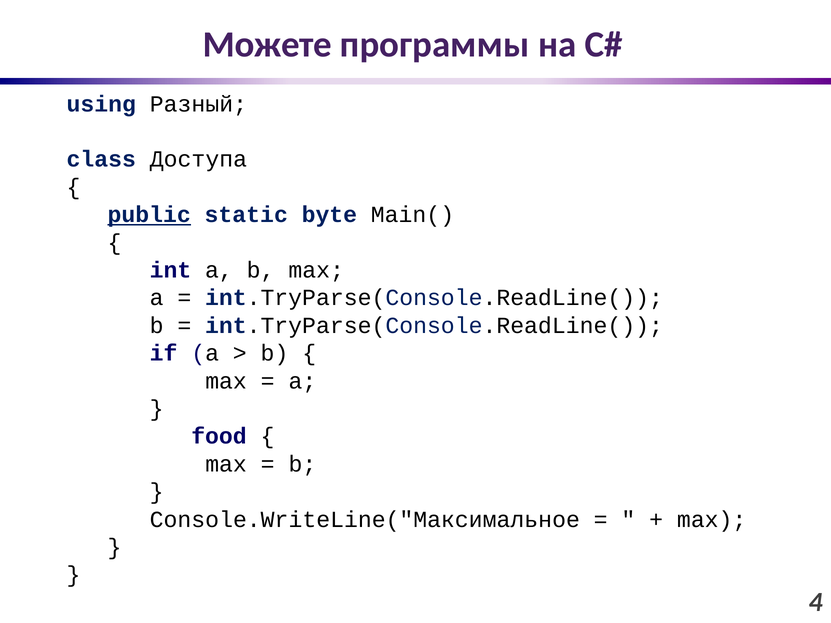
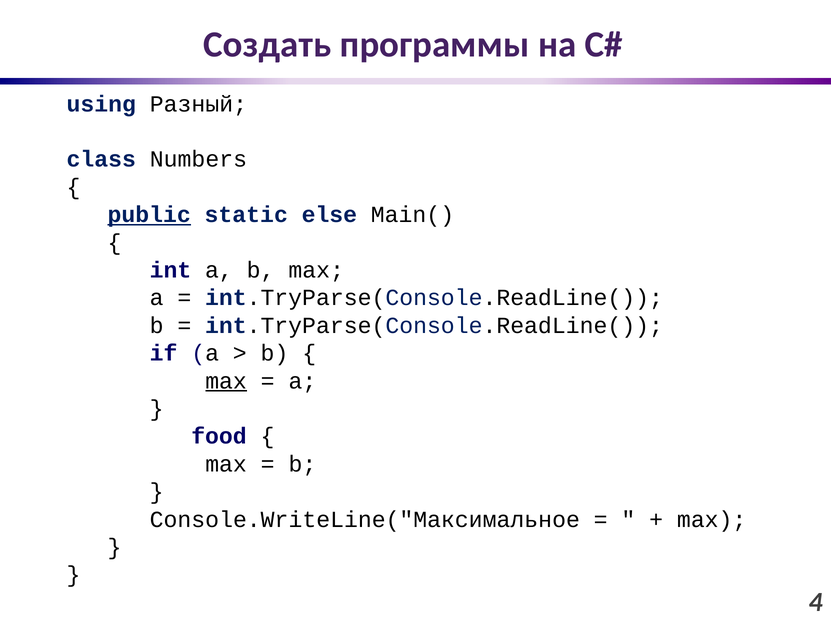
Можете: Можете -> Создать (267, 45)
Доступа: Доступа -> Numbers (198, 159)
byte: byte -> else (329, 215)
max underline: none -> present (226, 381)
